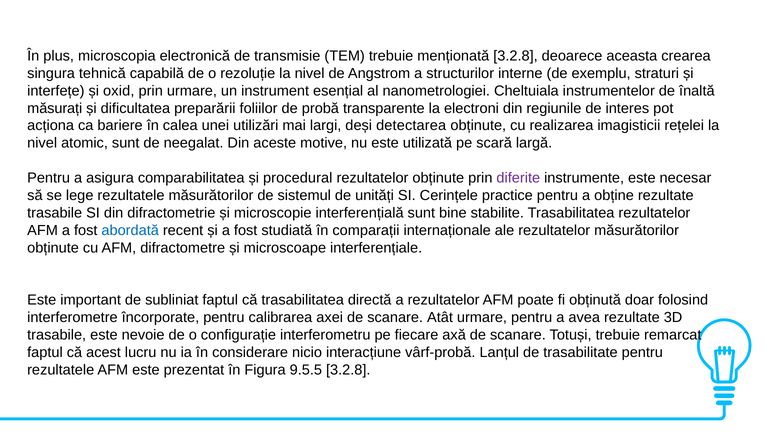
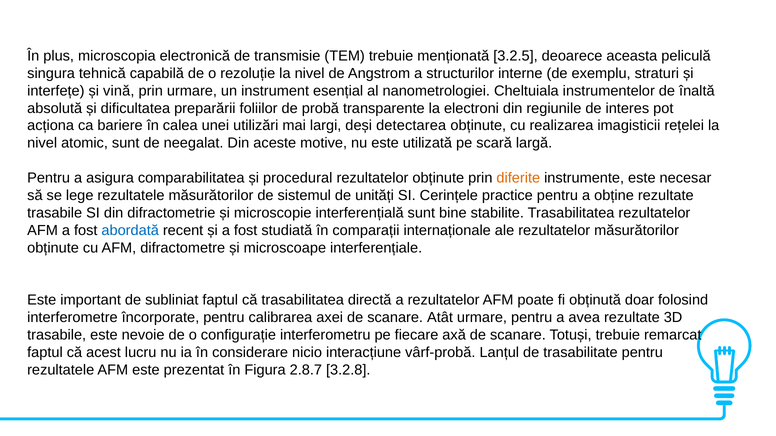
menționată 3.2.8: 3.2.8 -> 3.2.5 (516, 56)
crearea: crearea -> peliculă (686, 56)
oxid: oxid -> vină (119, 91)
măsurați: măsurați -> absolută (55, 108)
diferite colour: purple -> orange (518, 178)
9.5.5: 9.5.5 -> 2.8.7 (306, 370)
